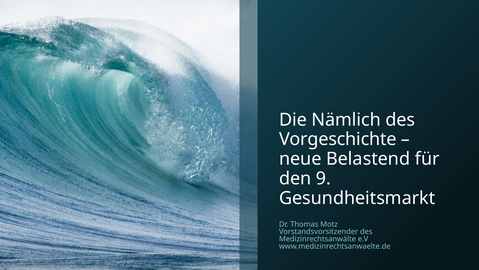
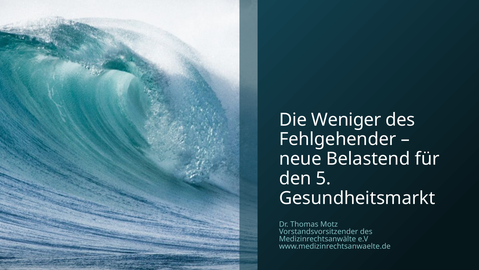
Nämlich: Nämlich -> Weniger (346, 120)
Vorgeschichte: Vorgeschichte -> Fehlgehender (338, 139)
9: 9 -> 5 (323, 178)
